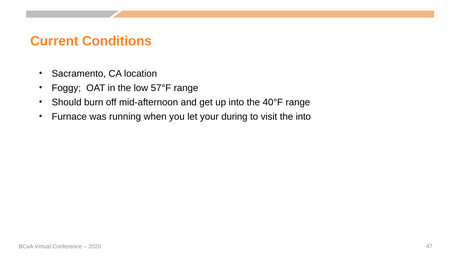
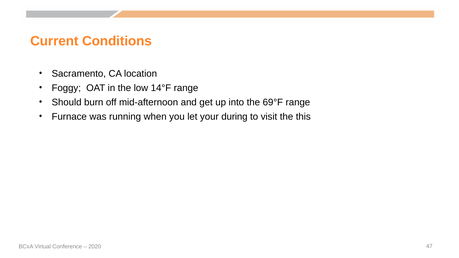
57°F: 57°F -> 14°F (161, 88)
40°F: 40°F -> 69°F (273, 102)
the into: into -> this (303, 117)
